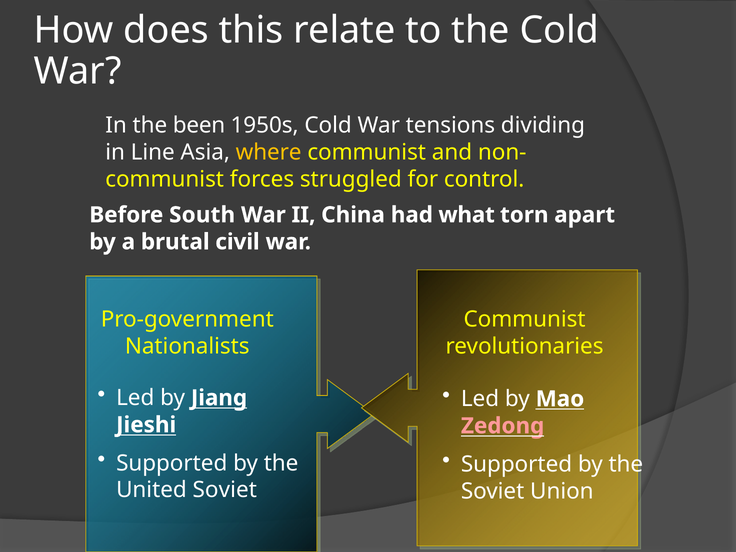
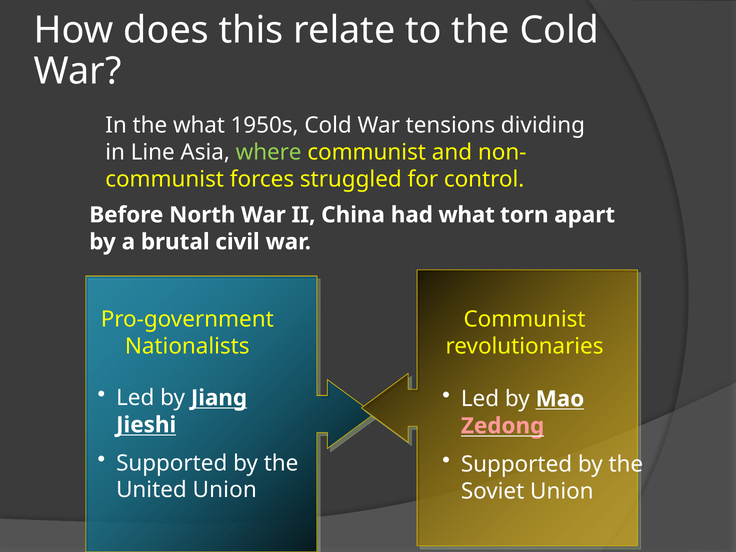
the been: been -> what (199, 125)
where colour: yellow -> light green (269, 152)
South: South -> North (202, 215)
United Soviet: Soviet -> Union (225, 490)
